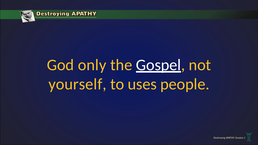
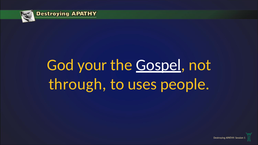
only: only -> your (92, 65)
yourself: yourself -> through (77, 84)
